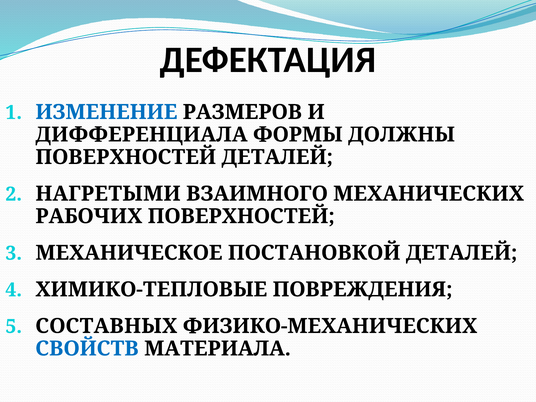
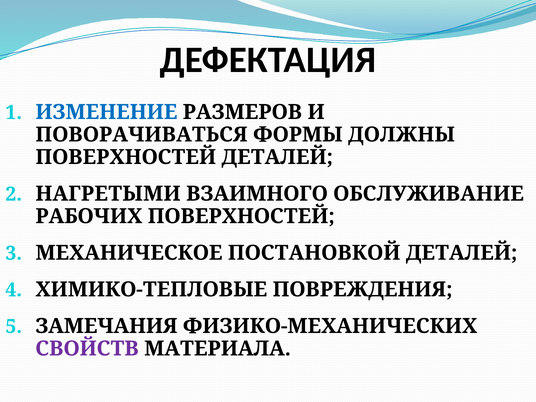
ДИФФЕРЕНЦИАЛА: ДИФФЕРЕНЦИАЛА -> ПОВОРАЧИВАТЬСЯ (142, 135)
МЕХАНИЧЕСКИХ: МЕХАНИЧЕСКИХ -> ОБСЛУЖИВАНИЕ (429, 194)
СОСТАВНЫХ: СОСТАВНЫХ -> ЗАМЕЧАНИЯ (106, 326)
СВОЙСТВ colour: blue -> purple (87, 349)
